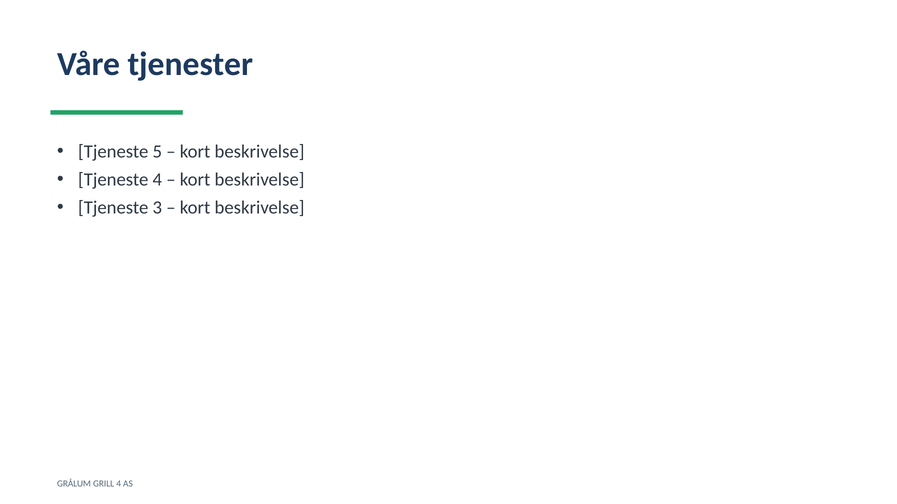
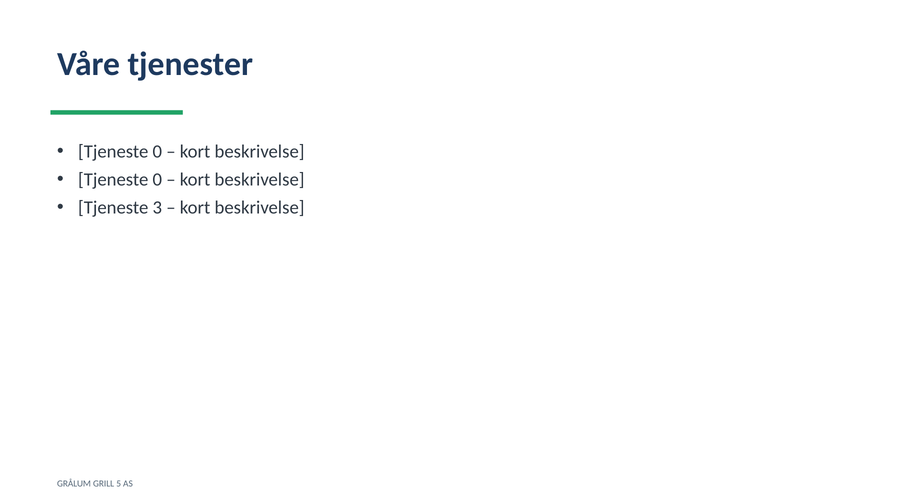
5: 5 -> 0 (157, 152)
4: 4 -> 0 (157, 180)
GRILL 4: 4 -> 5 (119, 484)
